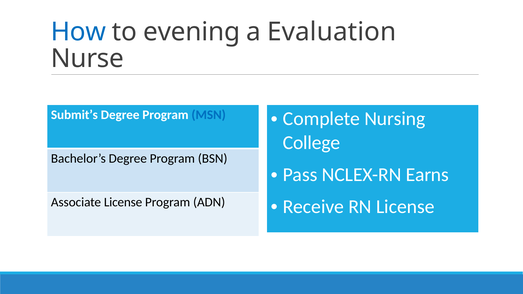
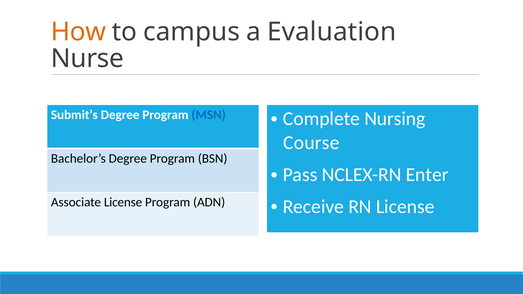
How colour: blue -> orange (78, 32)
evening: evening -> campus (192, 32)
College: College -> Course (311, 143)
Earns: Earns -> Enter (427, 175)
